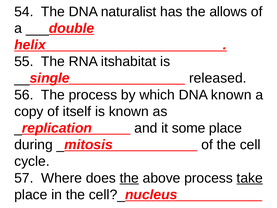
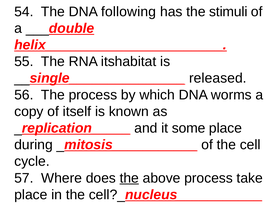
naturalist: naturalist -> following (129, 12)
allows: allows -> stimuli (228, 12)
DNA known: known -> worms (231, 95)
take underline: present -> none (250, 178)
